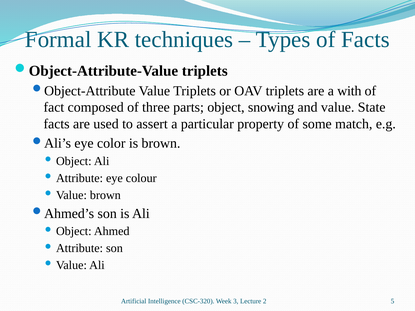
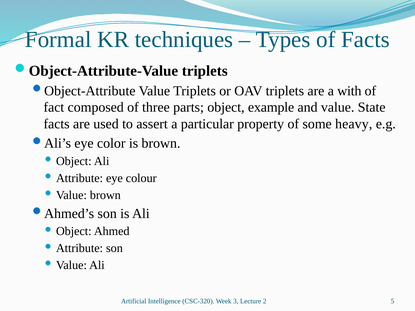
snowing: snowing -> example (271, 107)
match: match -> heavy (354, 124)
